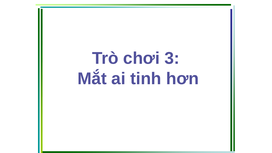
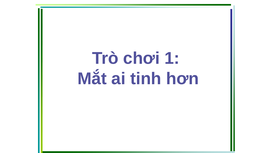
3: 3 -> 1 (172, 58)
